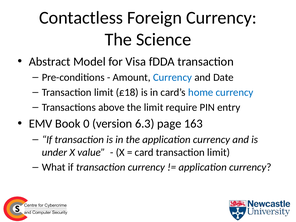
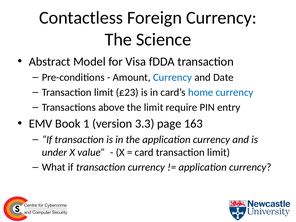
£18: £18 -> £23 (127, 92)
0: 0 -> 1 (86, 124)
6.3: 6.3 -> 3.3 (145, 124)
